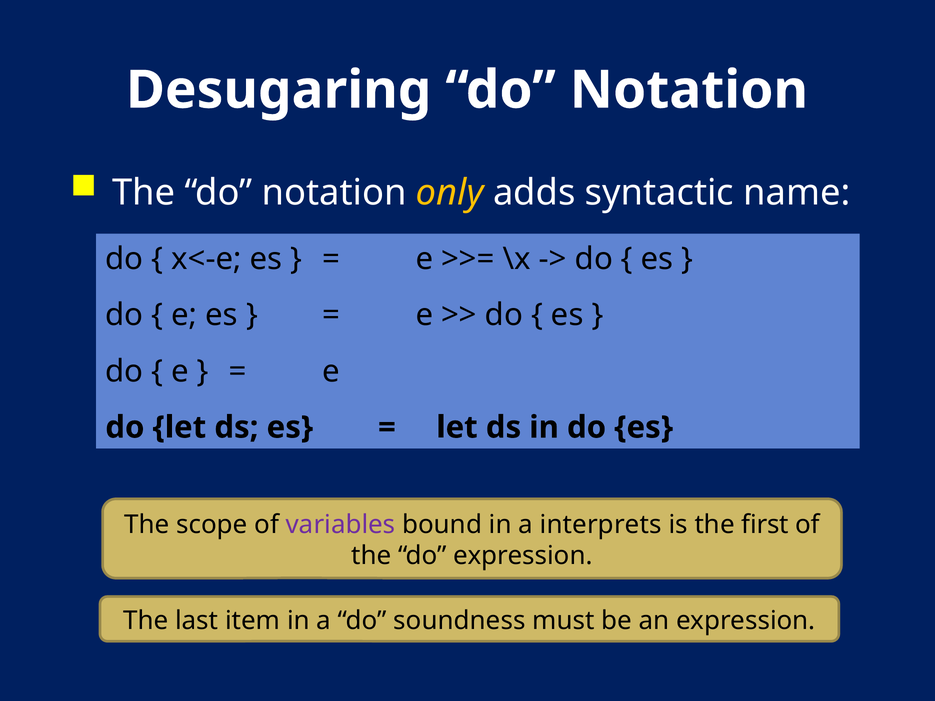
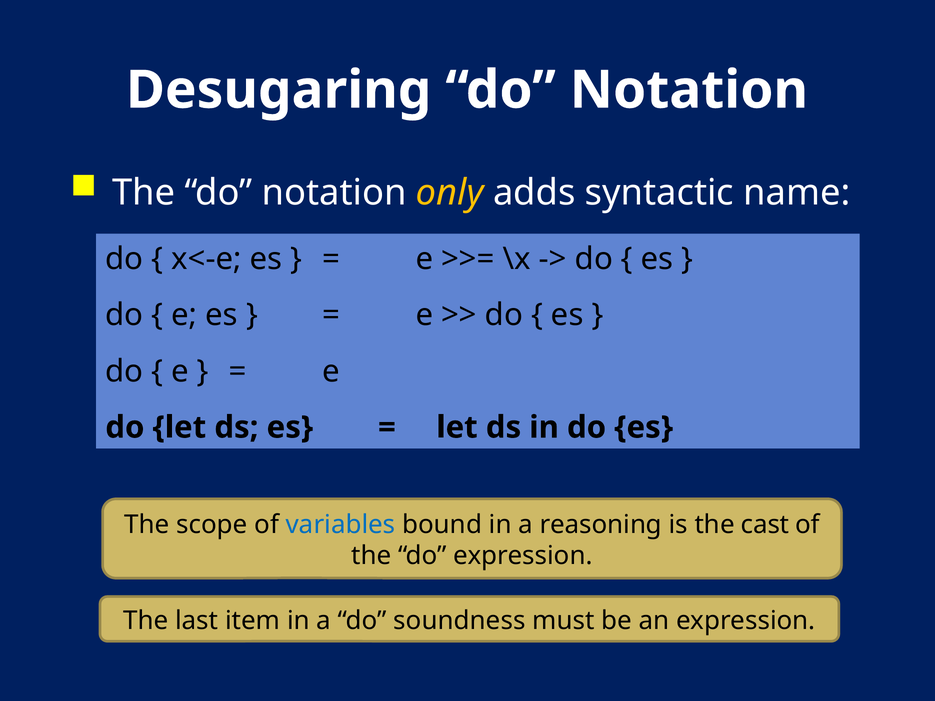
variables colour: purple -> blue (341, 525)
interprets: interprets -> reasoning (601, 525)
first: first -> cast (765, 525)
